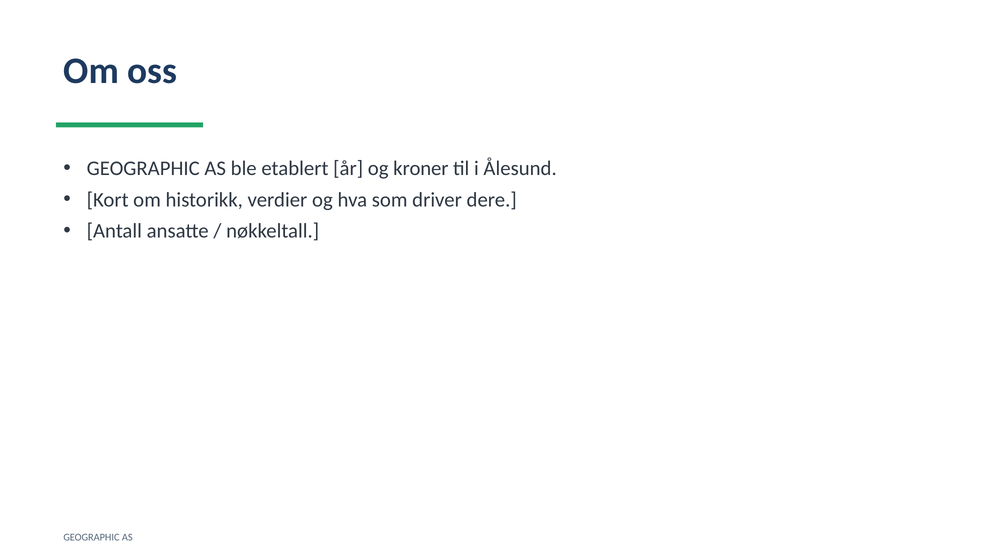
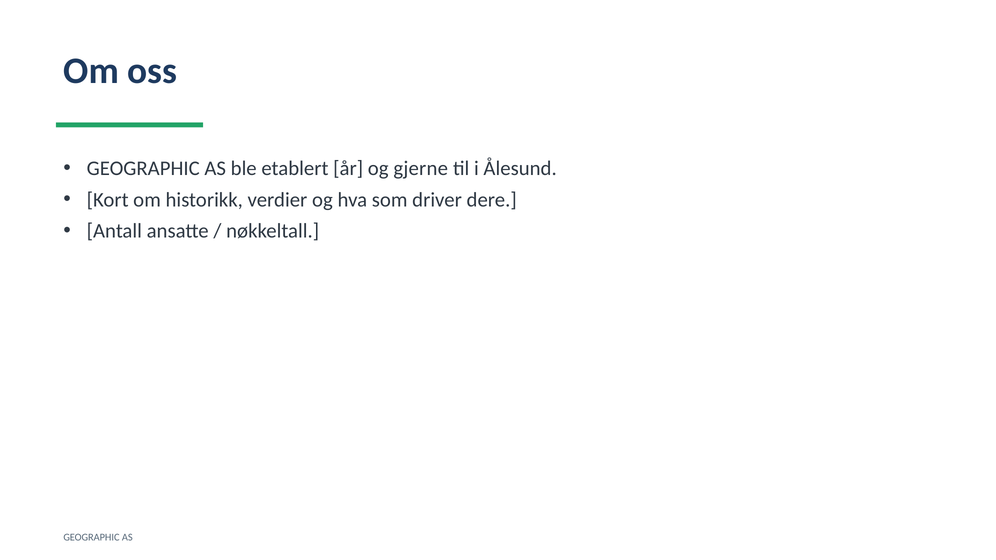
kroner: kroner -> gjerne (421, 169)
